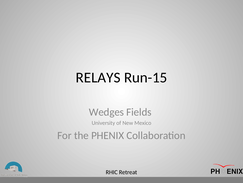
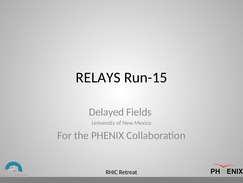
Wedges: Wedges -> Delayed (106, 112)
